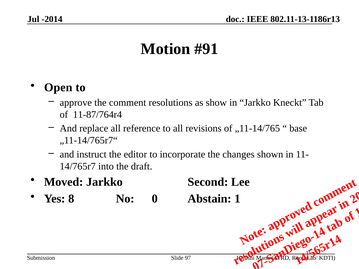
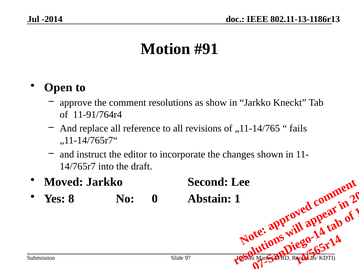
11-87/764r4: 11-87/764r4 -> 11-91/764r4 (98, 115)
base: base -> fails (298, 129)
